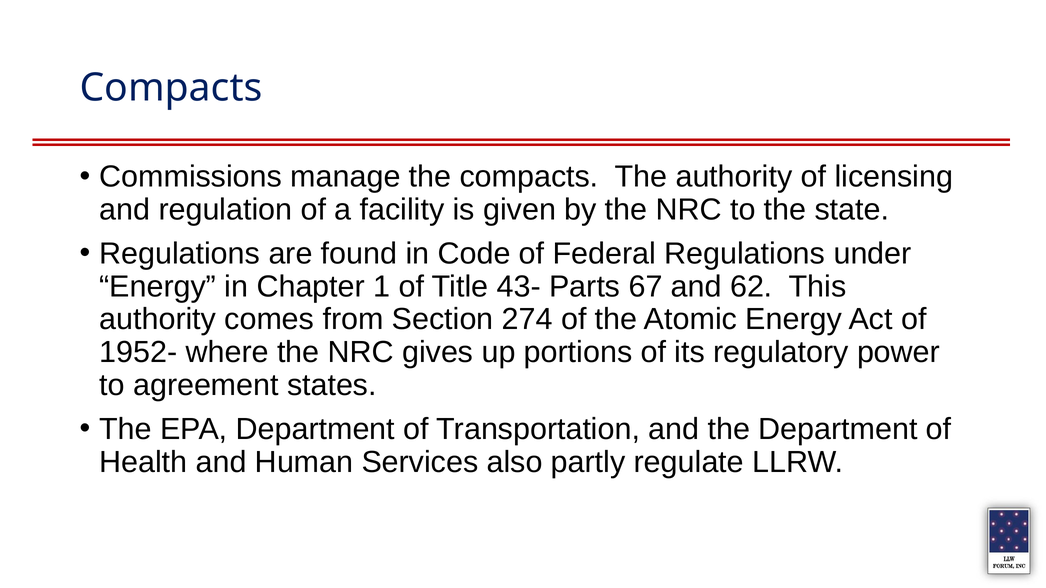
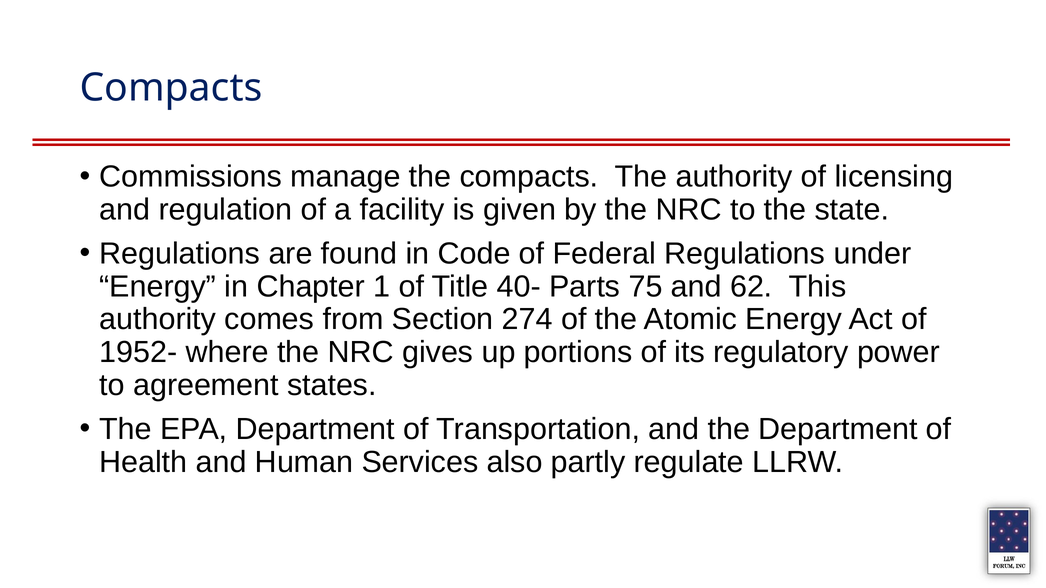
43-: 43- -> 40- (519, 287)
67: 67 -> 75 (646, 287)
